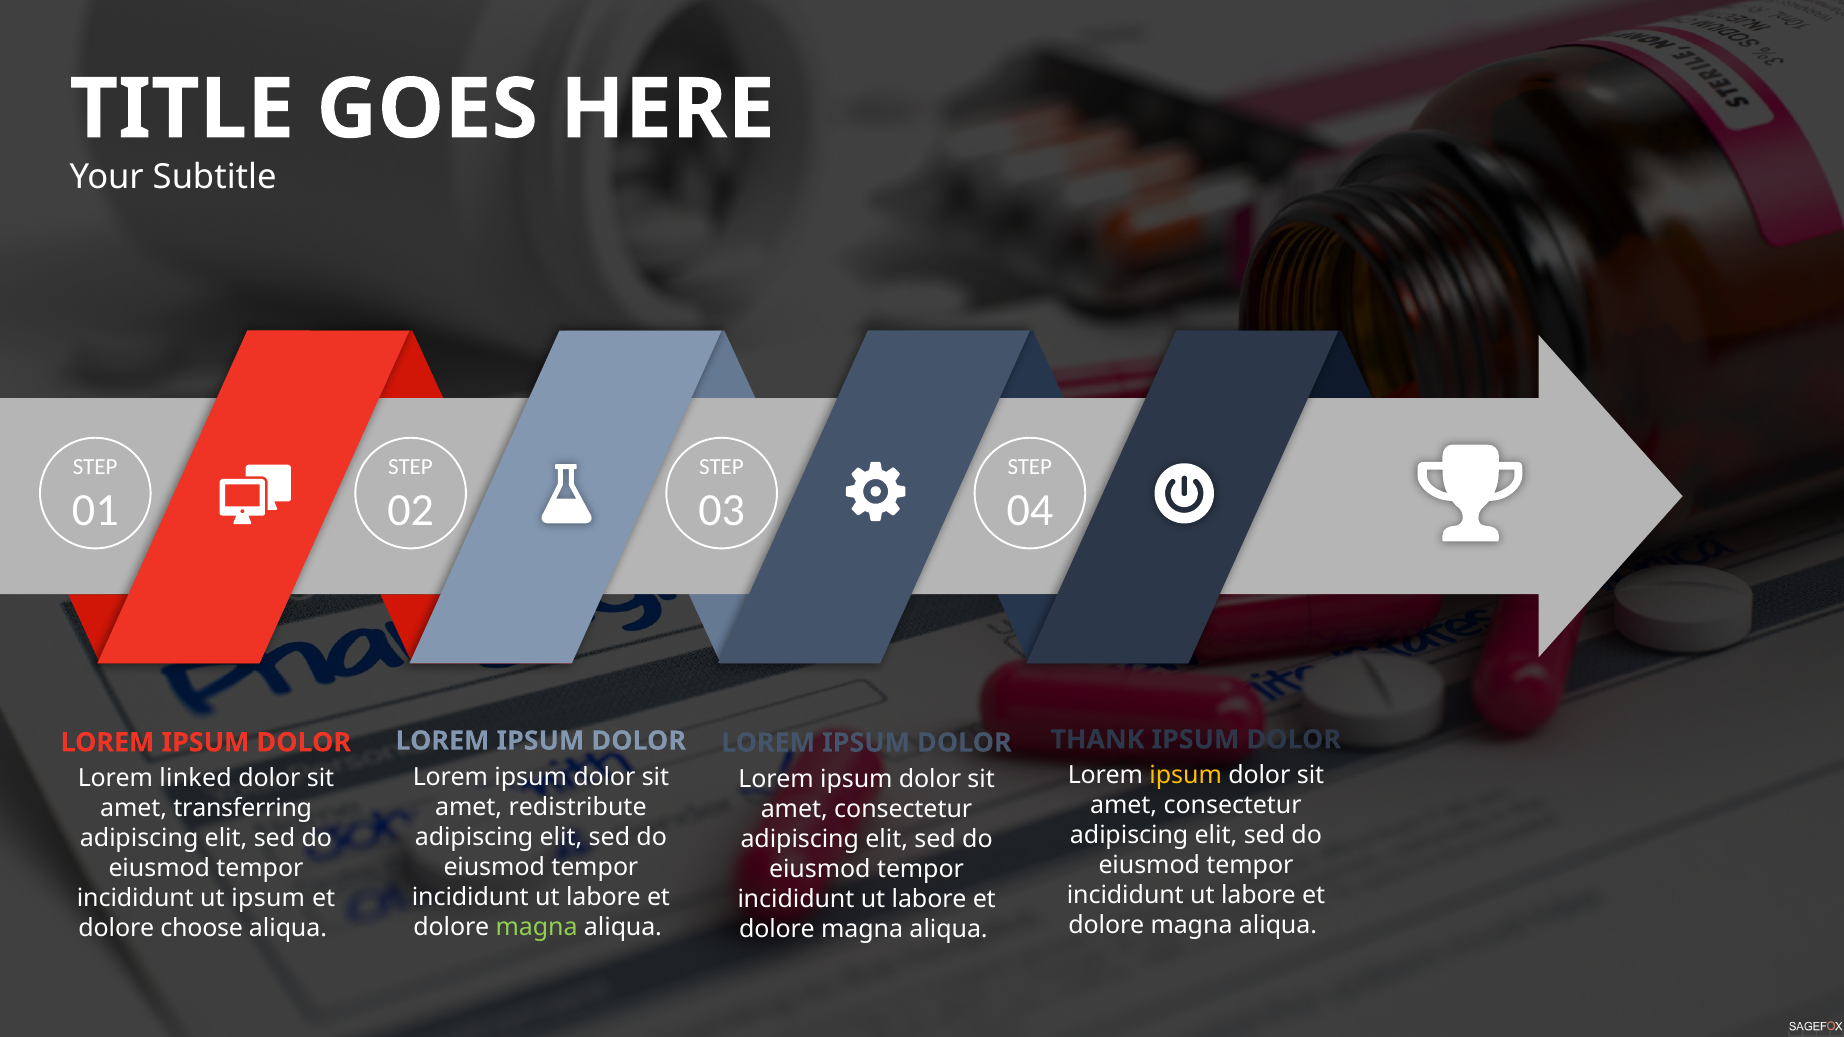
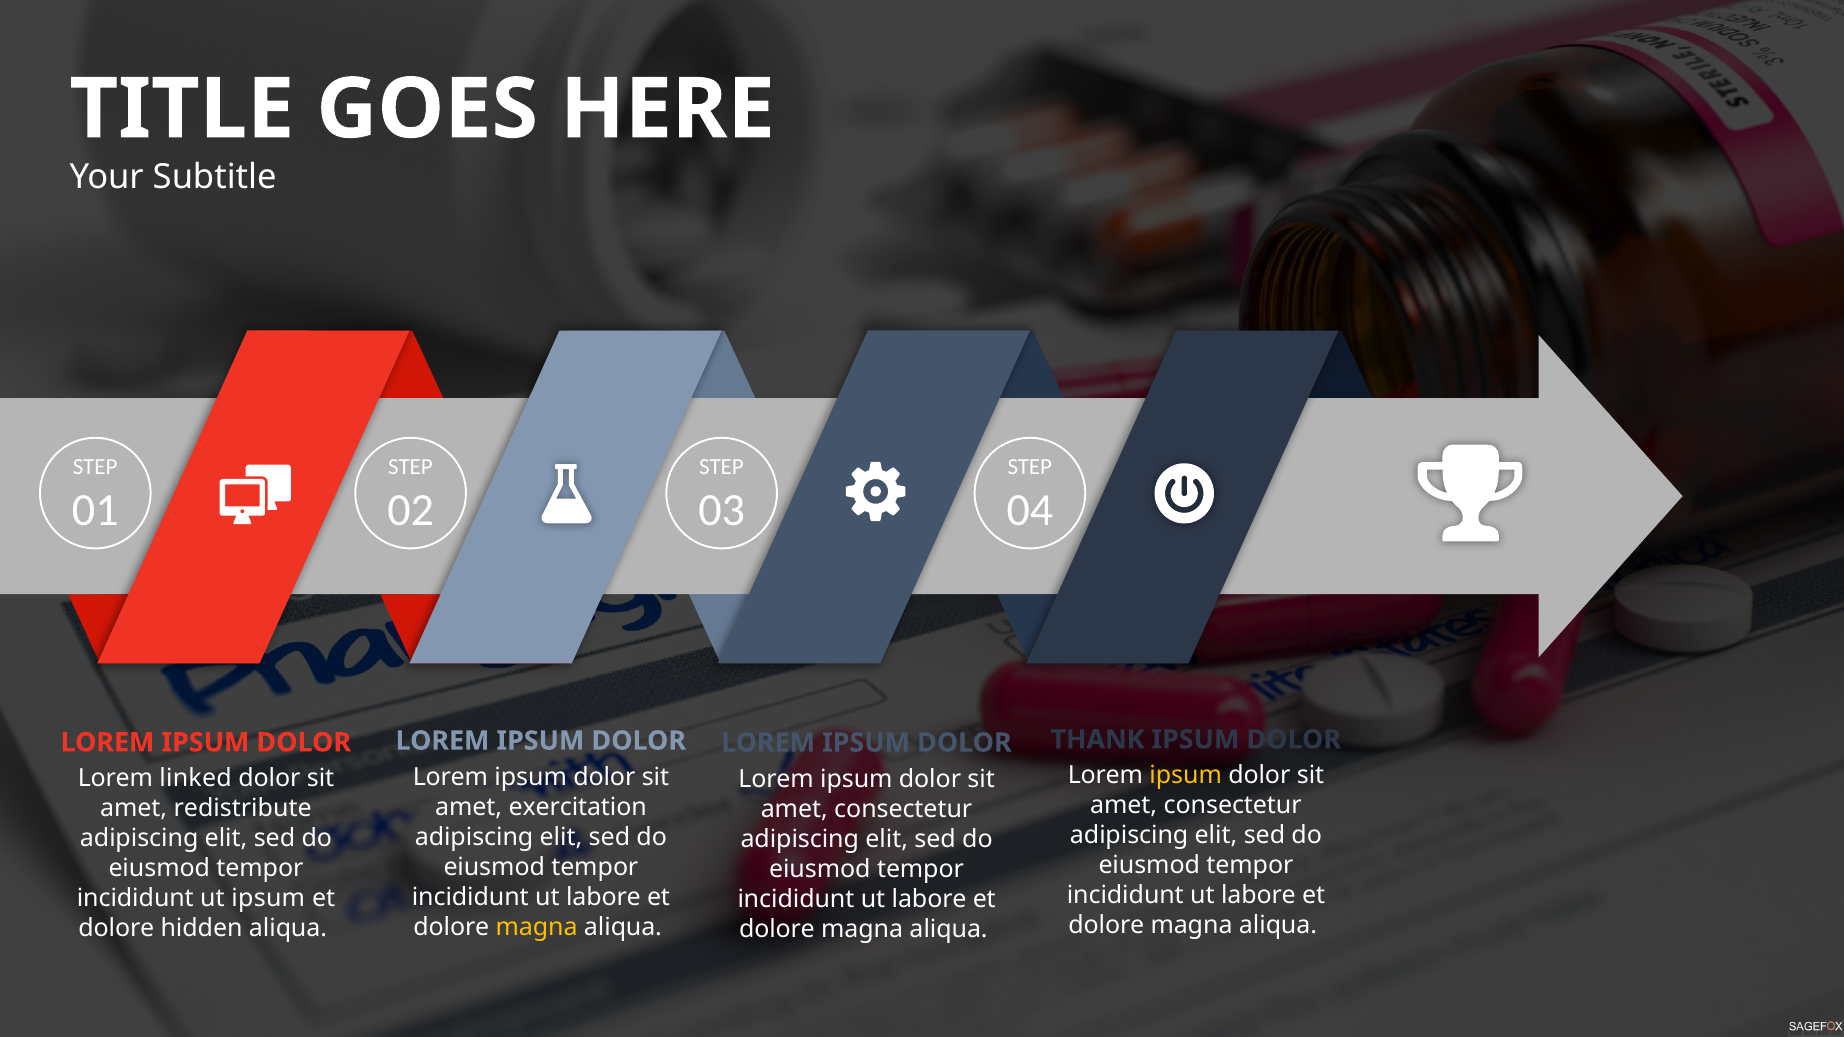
redistribute: redistribute -> exercitation (578, 807)
transferring: transferring -> redistribute (243, 809)
magna colour: light green -> yellow (537, 927)
choose: choose -> hidden (202, 929)
